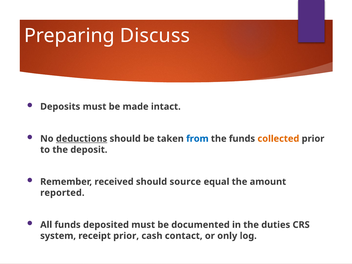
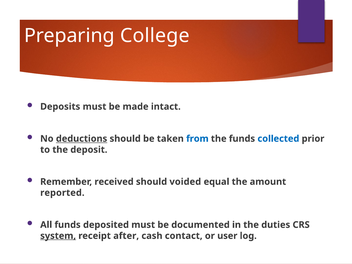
Discuss: Discuss -> College (155, 36)
collected colour: orange -> blue (278, 139)
source: source -> voided (185, 182)
system underline: none -> present (58, 236)
receipt prior: prior -> after (126, 236)
only: only -> user (227, 236)
